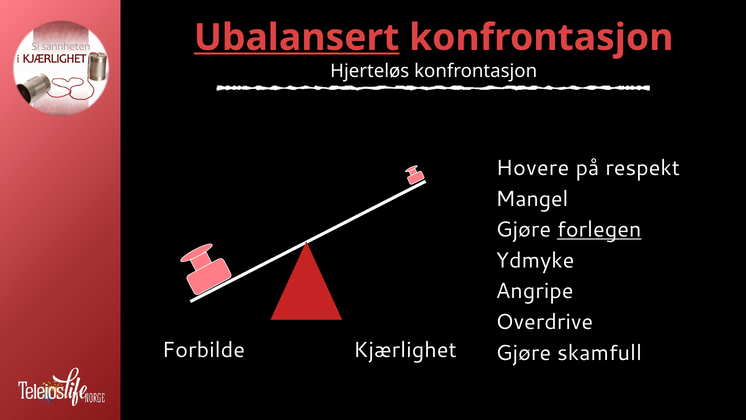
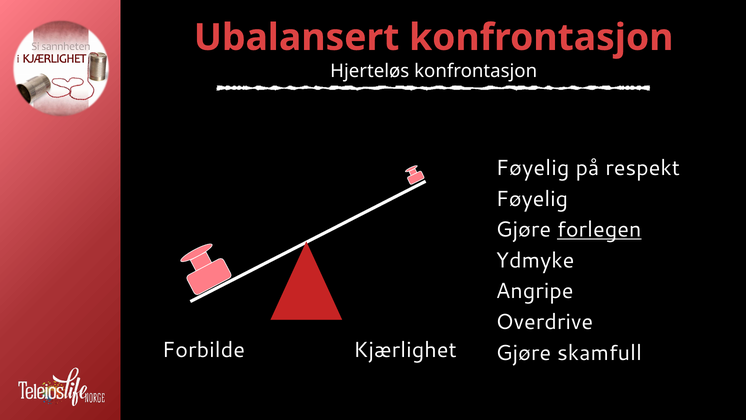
Ubalansert underline: present -> none (297, 38)
Hovere: Hovere -> Føyelig (533, 168)
Mangel: Mangel -> Føyelig (532, 199)
